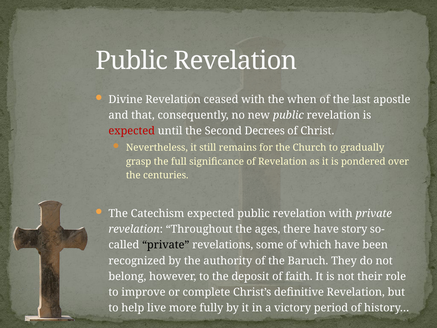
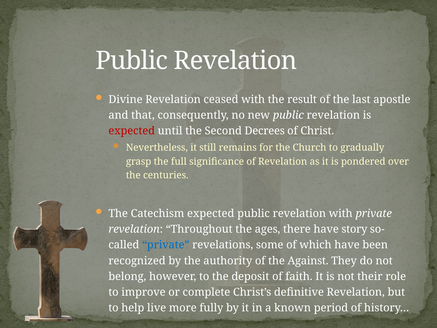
when: when -> result (302, 99)
private colour: black -> blue (166, 245)
Baruch: Baruch -> Against (308, 261)
victory: victory -> known (293, 308)
